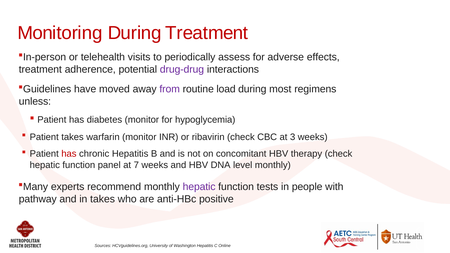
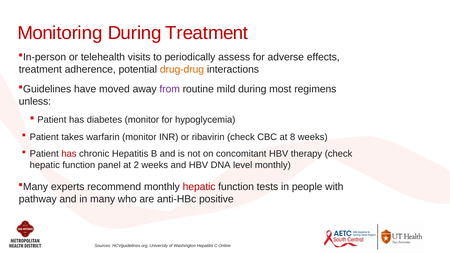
drug-drug colour: purple -> orange (182, 69)
load: load -> mild (226, 89)
3: 3 -> 8 (293, 137)
7: 7 -> 2 (136, 165)
hepatic colour: purple -> red (199, 187)
in takes: takes -> many (103, 199)
